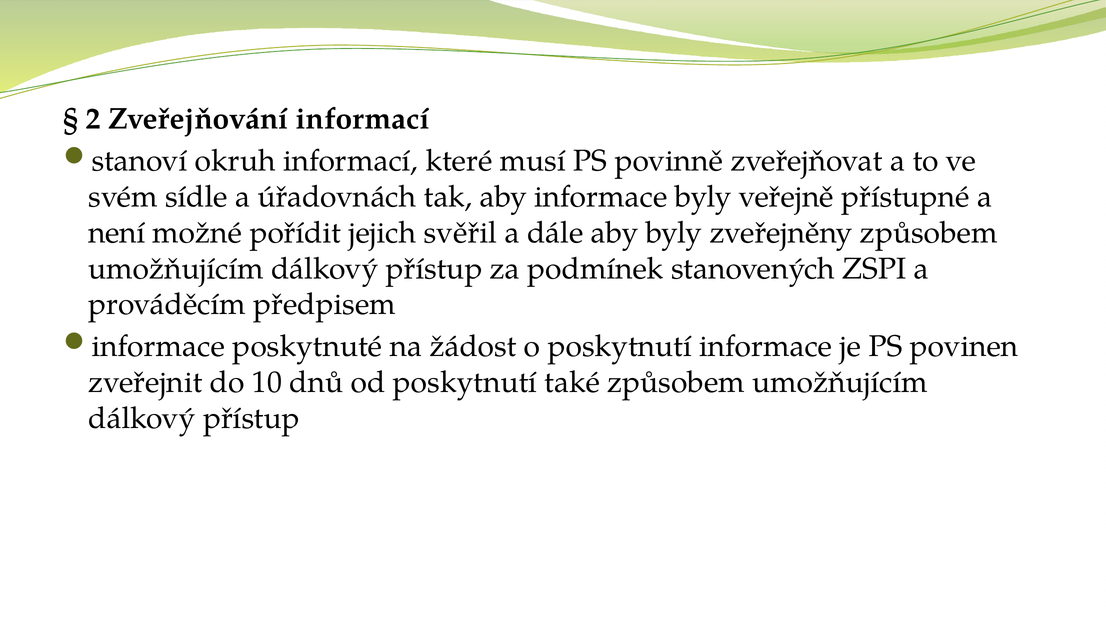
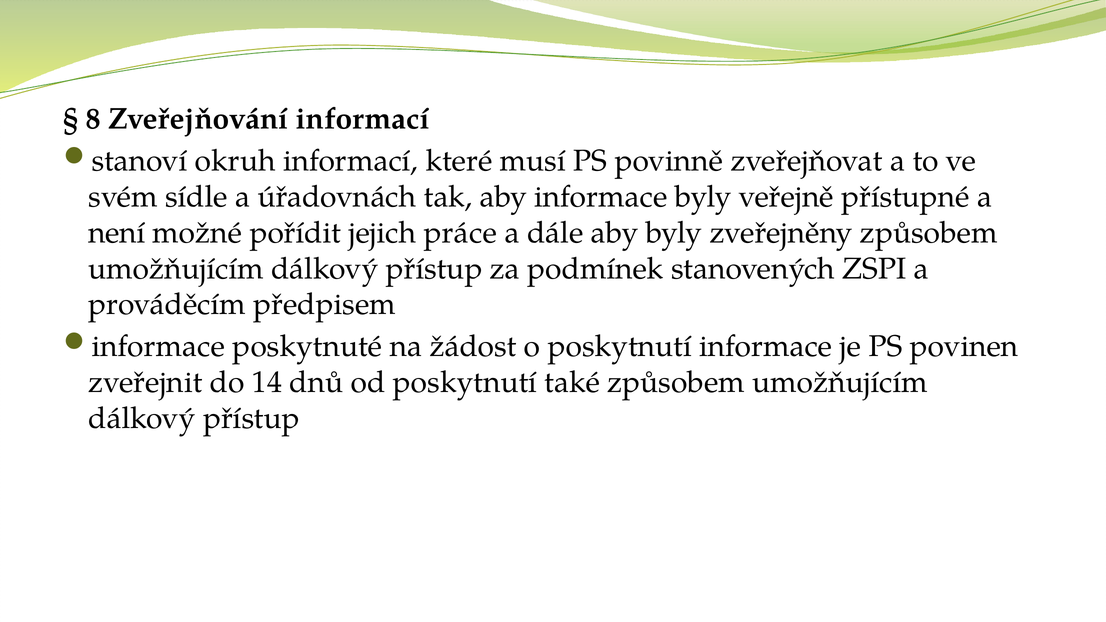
2: 2 -> 8 (93, 119)
svěřil: svěřil -> práce (460, 233)
10: 10 -> 14 (267, 382)
